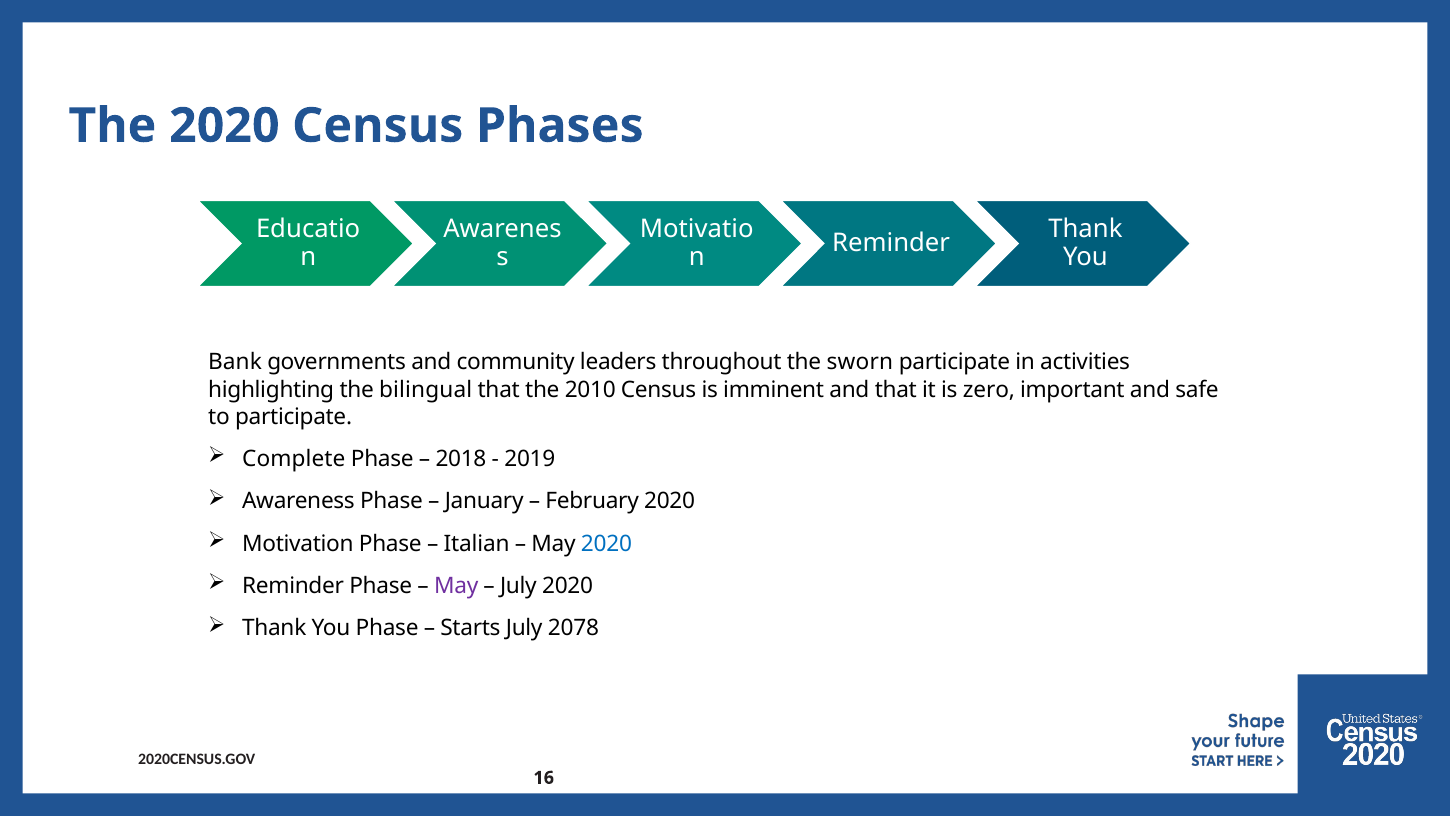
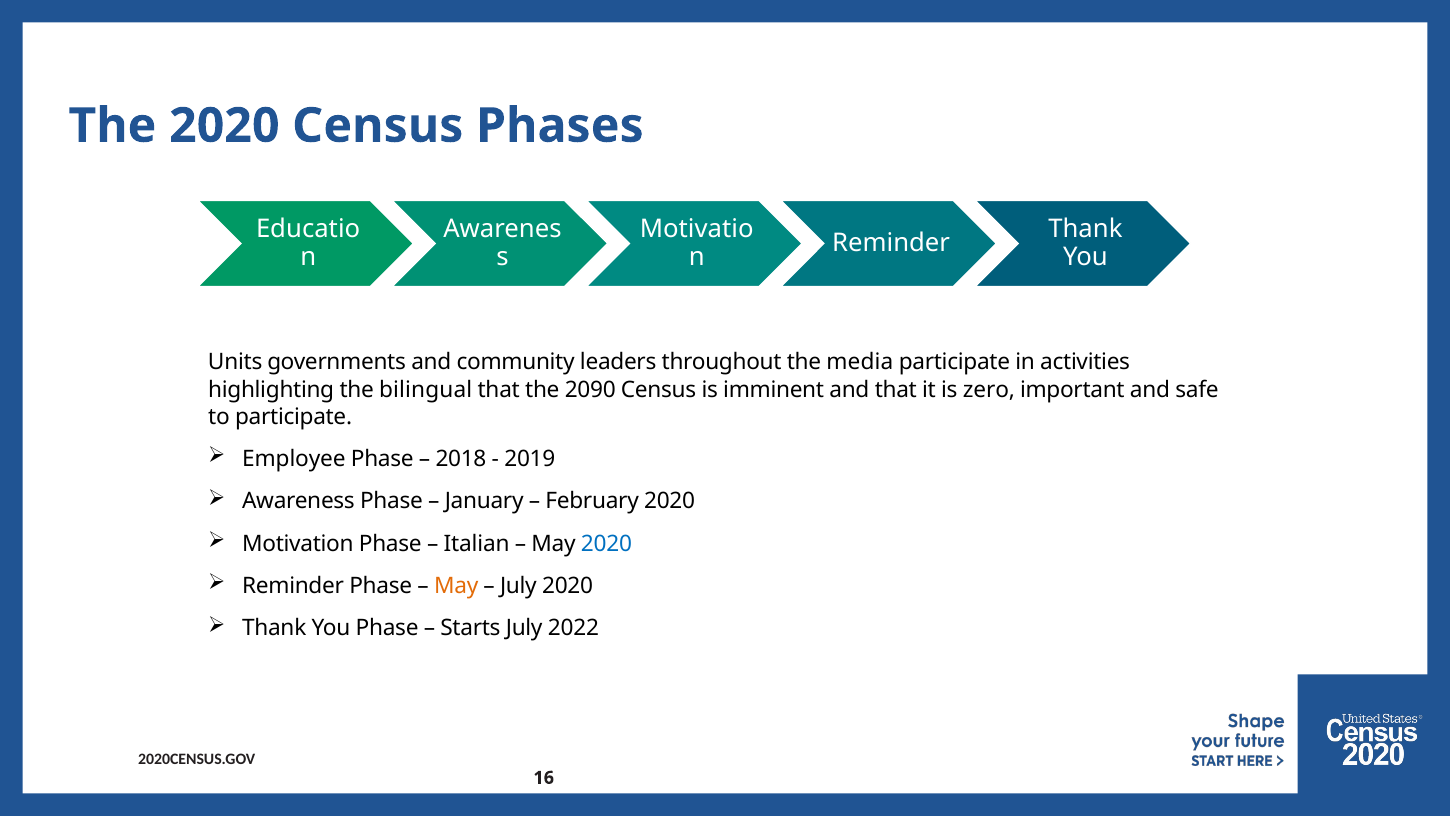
Bank: Bank -> Units (235, 362)
sworn: sworn -> media (860, 362)
2010: 2010 -> 2090 (590, 389)
Complete: Complete -> Employee (294, 459)
May colour: purple -> orange (456, 586)
2078: 2078 -> 2022 (573, 628)
